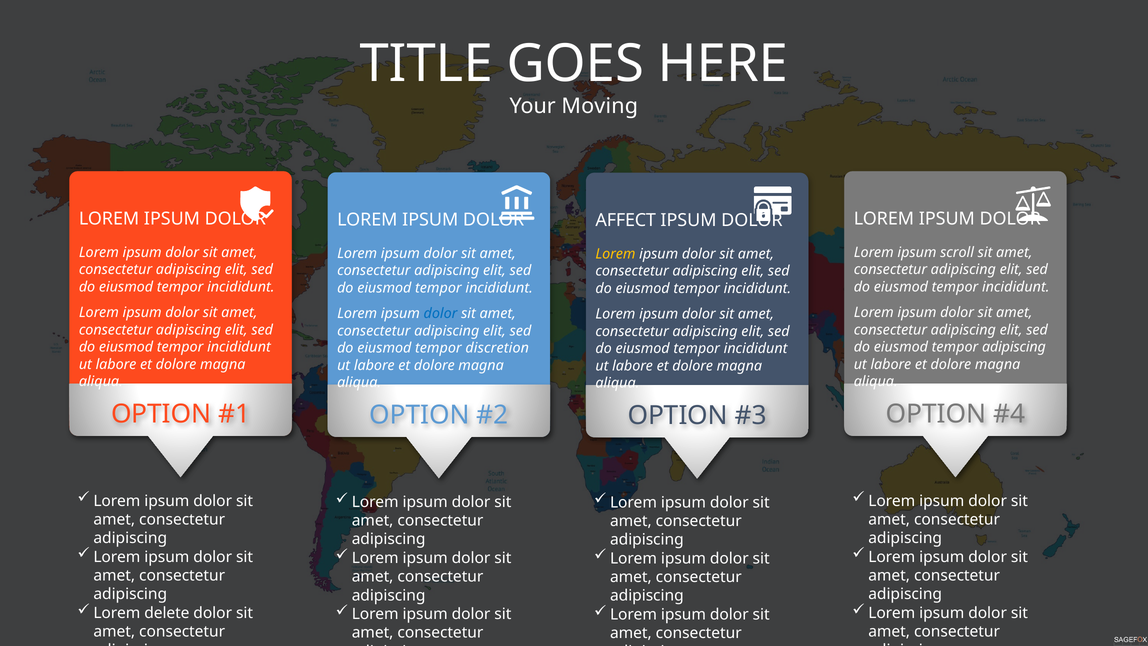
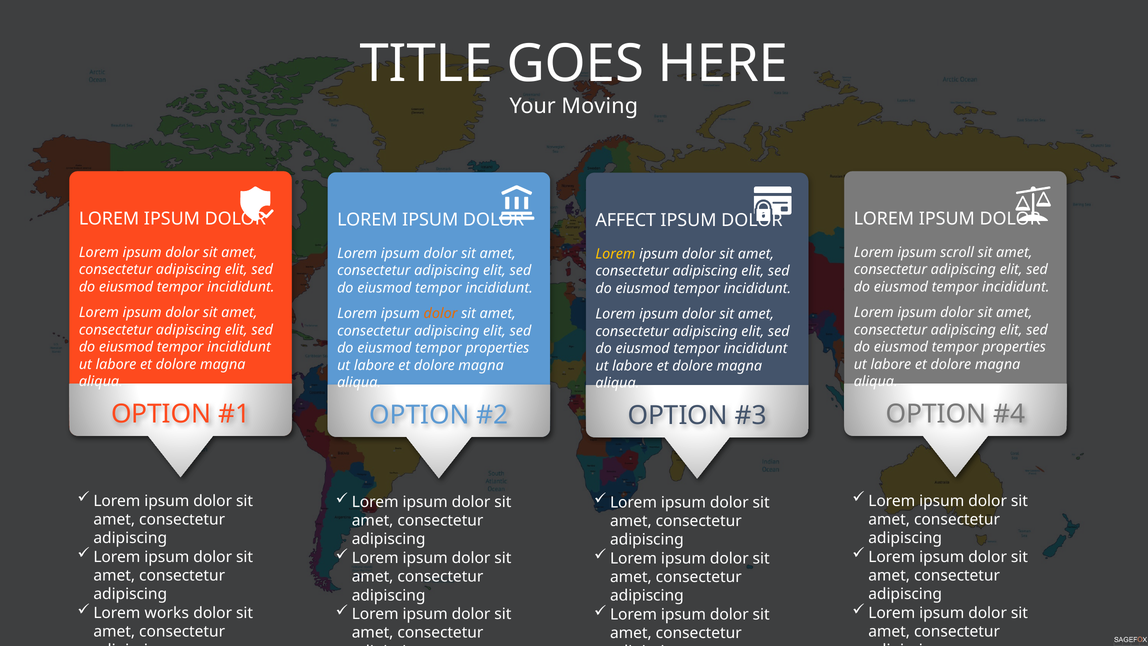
dolor colour: blue -> orange (440, 314)
adipiscing: adipiscing -> properties (1014, 347)
discretion: discretion -> properties (497, 348)
delete: delete -> works (167, 613)
